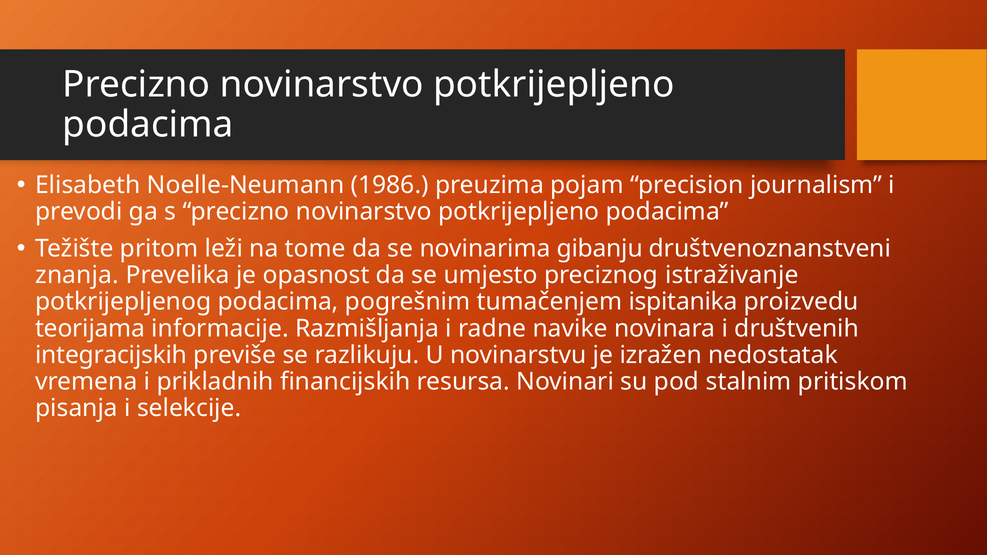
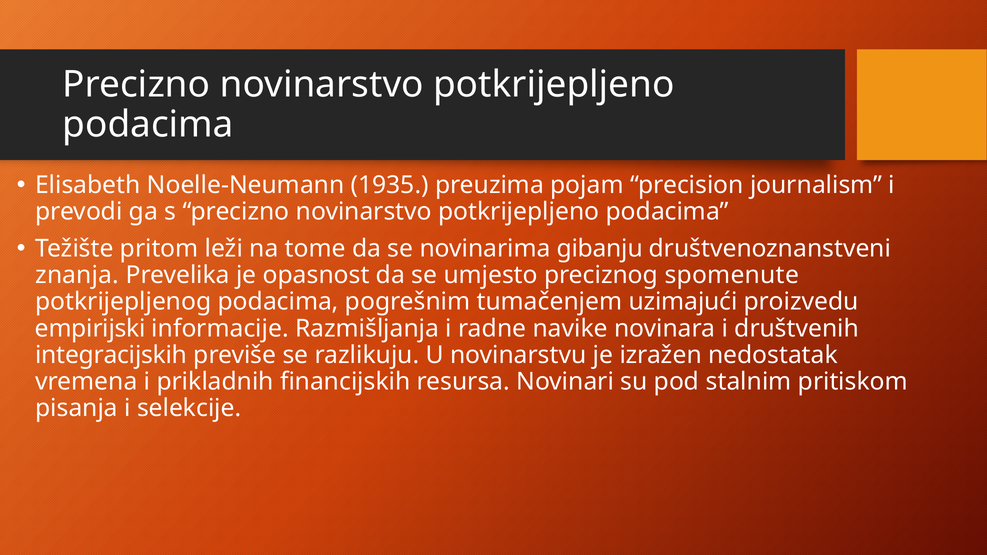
1986: 1986 -> 1935 (390, 185)
istraživanje: istraživanje -> spomenute (732, 275)
ispitanika: ispitanika -> uzimajući (683, 302)
teorijama: teorijama -> empirijski (90, 329)
